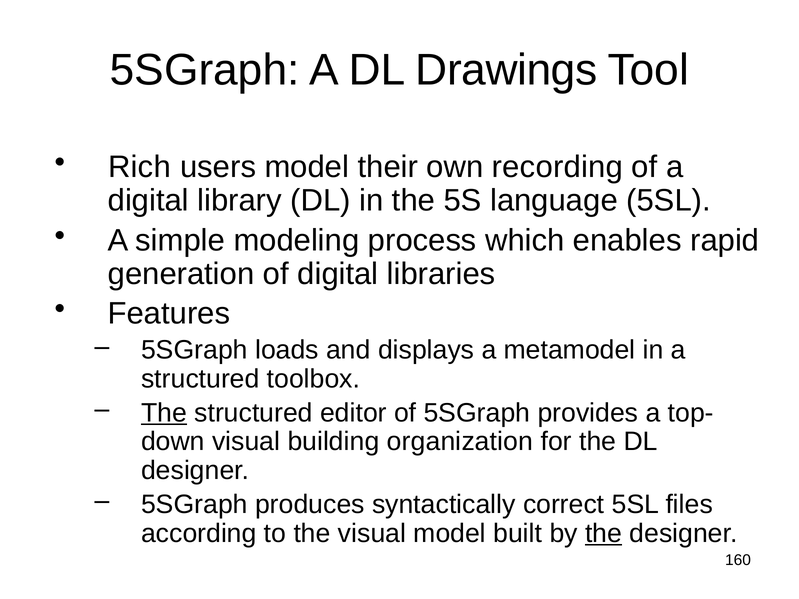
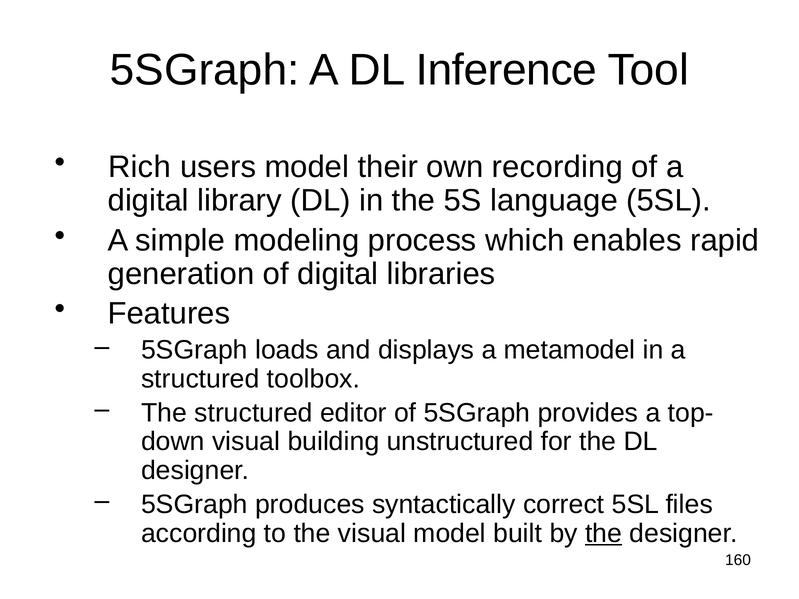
Drawings: Drawings -> Inference (506, 70)
The underline: present -> none (164, 413)
organization: organization -> unstructured (460, 442)
